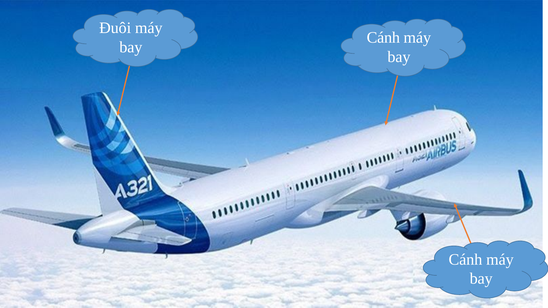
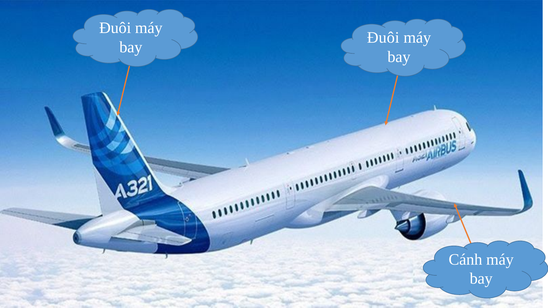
Cánh: Cánh -> Đuôi (383, 38)
